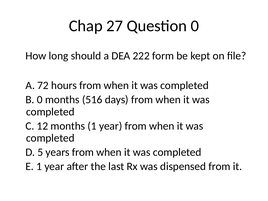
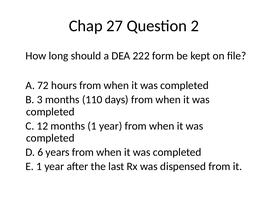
Question 0: 0 -> 2 (195, 26)
B 0: 0 -> 3 (40, 100)
516: 516 -> 110 (92, 100)
5: 5 -> 6 (40, 152)
